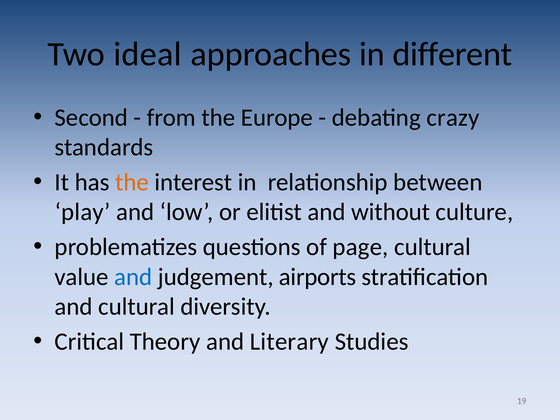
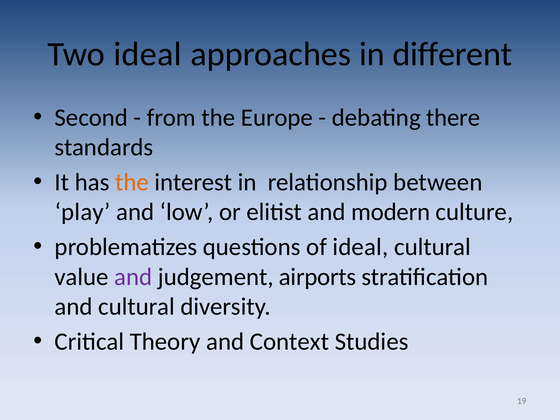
crazy: crazy -> there (453, 117)
without: without -> modern (391, 212)
of page: page -> ideal (360, 247)
and colour: blue -> purple (133, 277)
Literary: Literary -> Context (289, 342)
